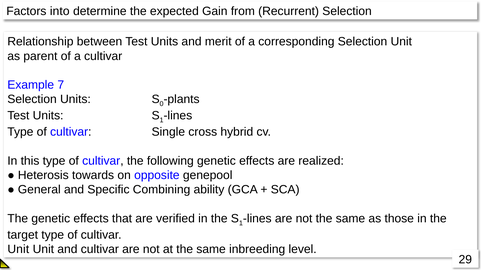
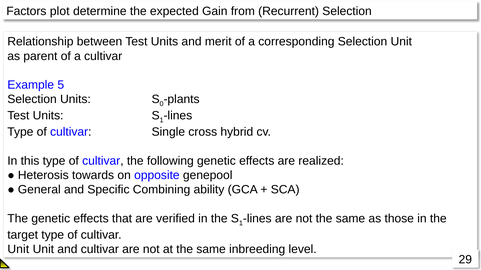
into: into -> plot (60, 11)
7: 7 -> 5 (61, 85)
